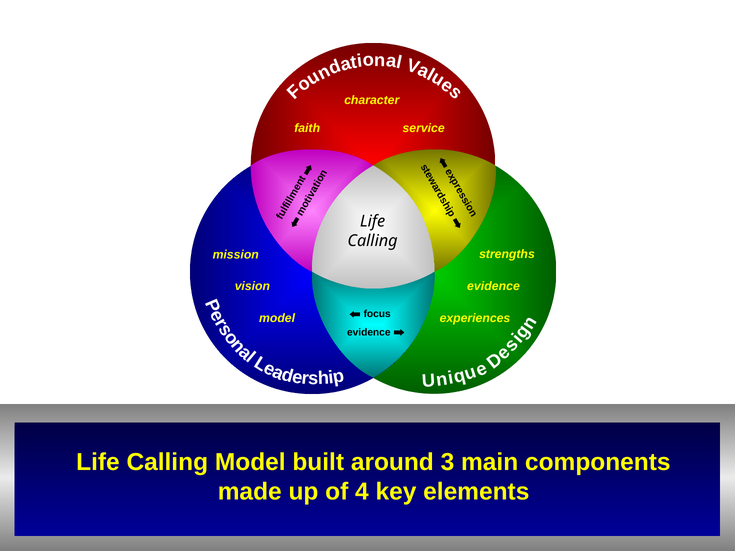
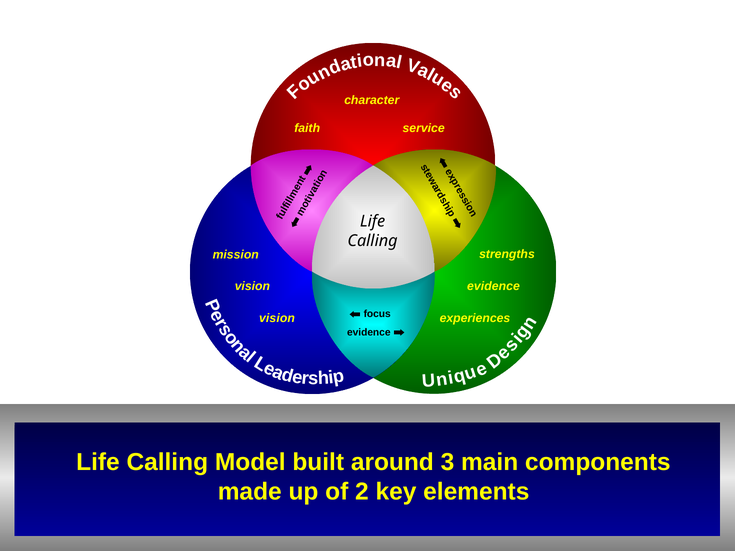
model: model -> vision (277, 318)
4: 4 -> 2 (362, 492)
